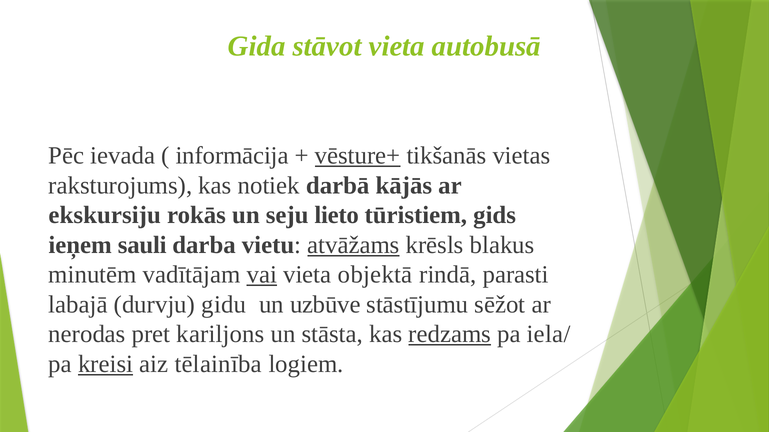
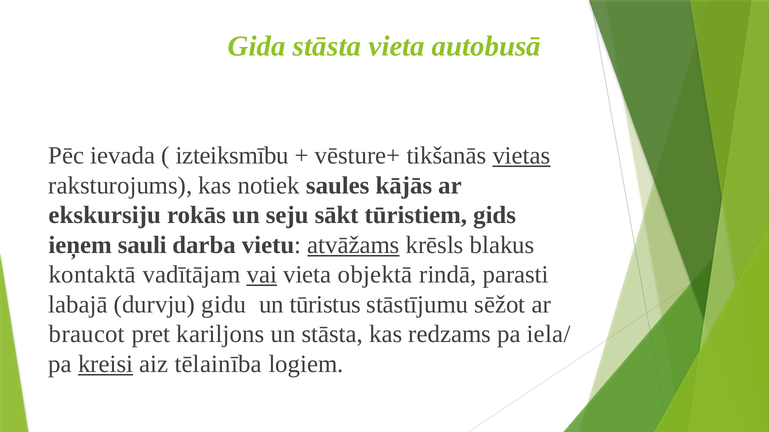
Gida stāvot: stāvot -> stāsta (327, 46)
informācija: informācija -> izteiksmību (232, 156)
vēsture+ underline: present -> none (358, 156)
vietas underline: none -> present (521, 156)
darbā: darbā -> saules (338, 186)
lieto: lieto -> sākt (337, 215)
minutēm: minutēm -> kontaktā (92, 275)
uzbūve: uzbūve -> tūristus (325, 305)
nerodas: nerodas -> braucot (87, 335)
redzams underline: present -> none (450, 335)
